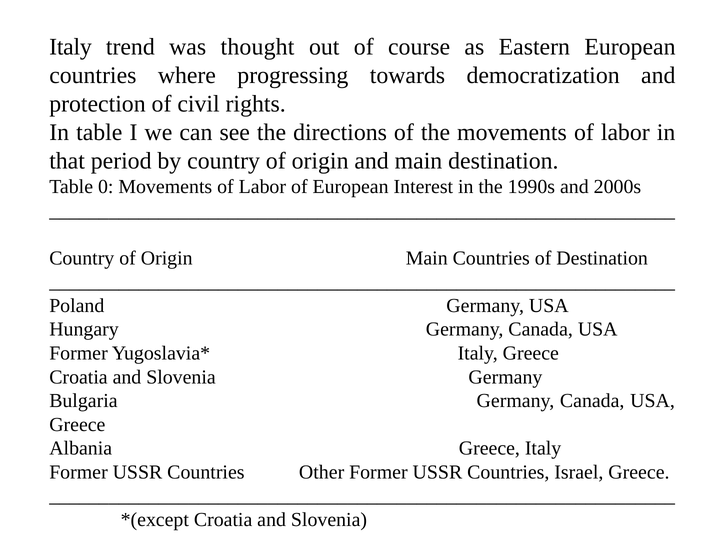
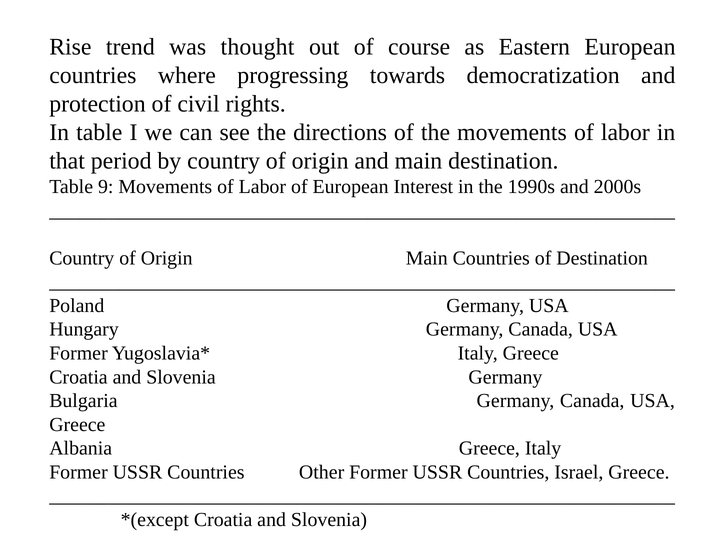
Italy: Italy -> Rise (70, 47)
0: 0 -> 9 (106, 187)
